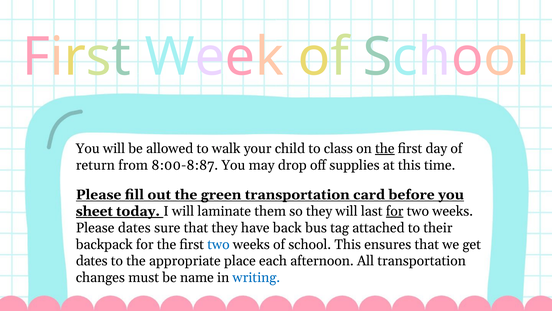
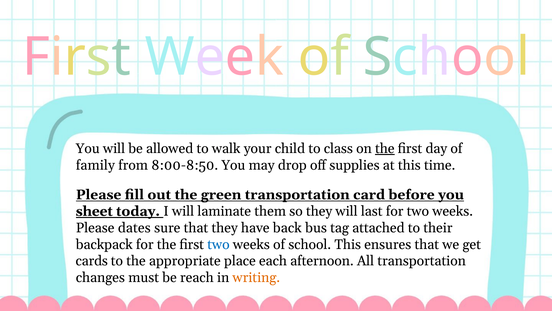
return: return -> family (95, 165)
8:00-8:87: 8:00-8:87 -> 8:00-8:50 (185, 165)
for underline: present -> none (395, 211)
dates: dates -> cards (92, 261)
name: name -> reach (197, 277)
writing colour: blue -> orange (256, 277)
